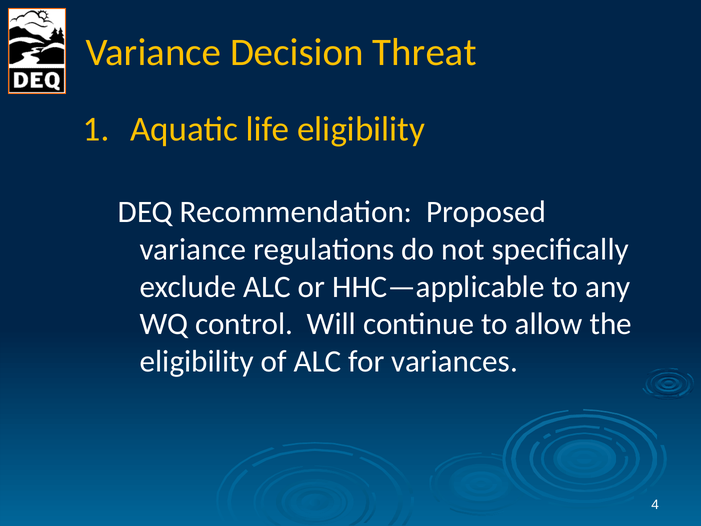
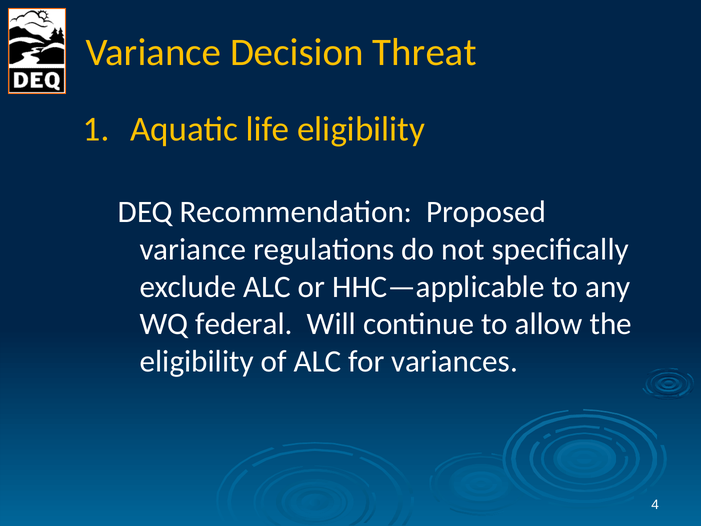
control: control -> federal (244, 324)
